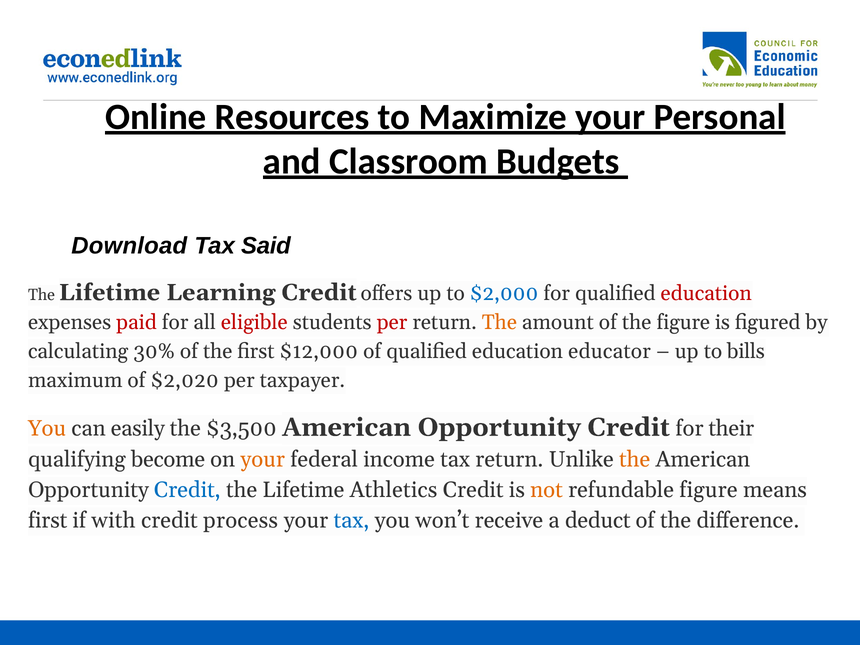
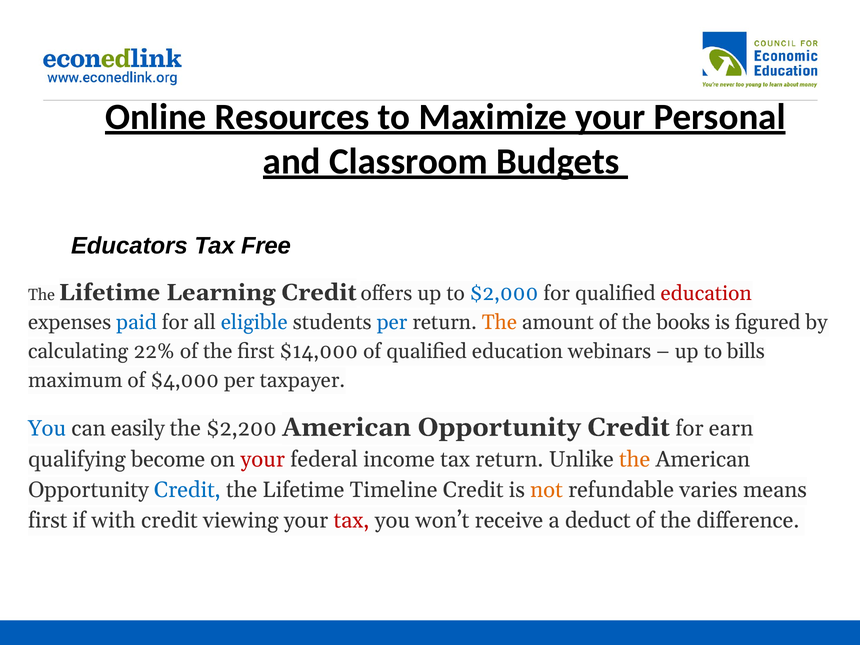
Download: Download -> Educators (129, 246)
Said: Said -> Free (266, 246)
paid colour: red -> blue (137, 323)
eligible colour: red -> blue (254, 323)
per colour: red -> blue (392, 323)
the figure: figure -> books (683, 323)
30%: 30% -> 22% (154, 351)
$12,000: $12,000 -> $14,000 (319, 351)
educator: educator -> webinars (610, 351)
$2,020: $2,020 -> $4,000 (185, 380)
You colour: orange -> blue (47, 428)
$3,500: $3,500 -> $2,200 (242, 428)
their: their -> earn (731, 428)
your colour: orange -> red (263, 460)
Athletics: Athletics -> Timeline (394, 490)
refundable figure: figure -> varies (708, 490)
process: process -> viewing (241, 521)
tax colour: blue -> red (351, 521)
